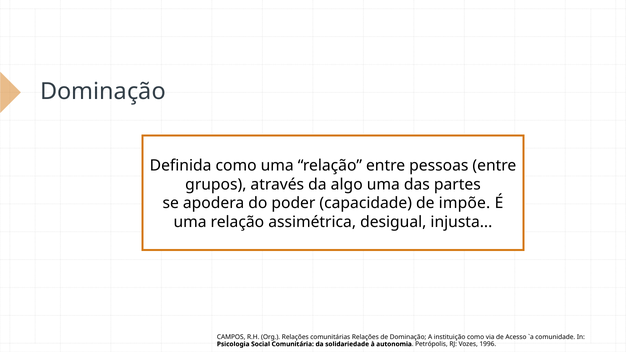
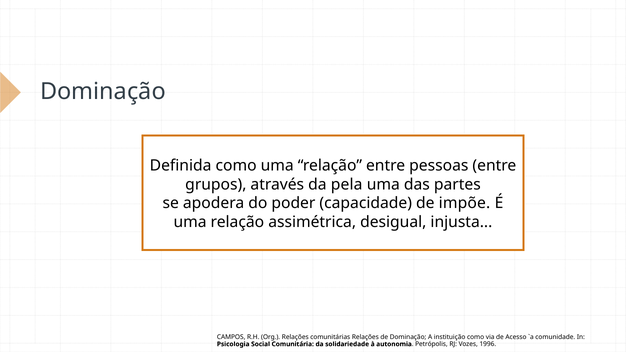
algo: algo -> pela (347, 184)
